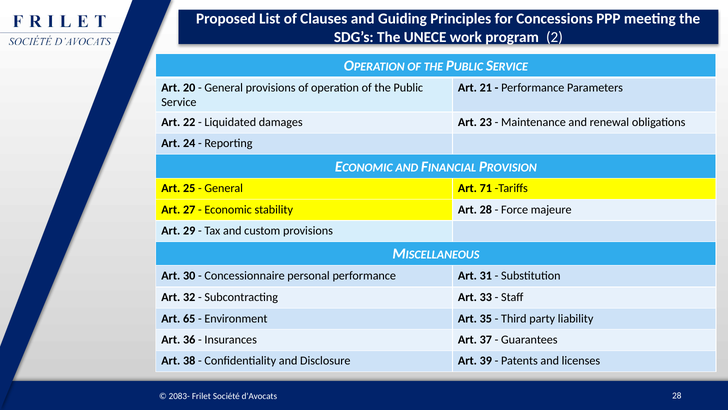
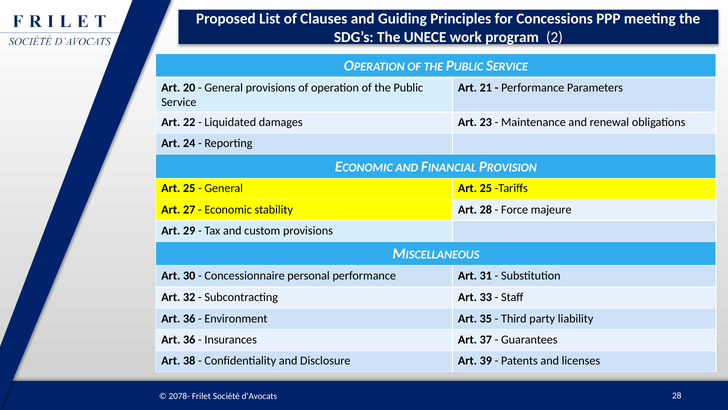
General Art 71: 71 -> 25 (486, 188)
65: 65 -> 36 (189, 318)
2083-: 2083- -> 2078- (179, 396)
